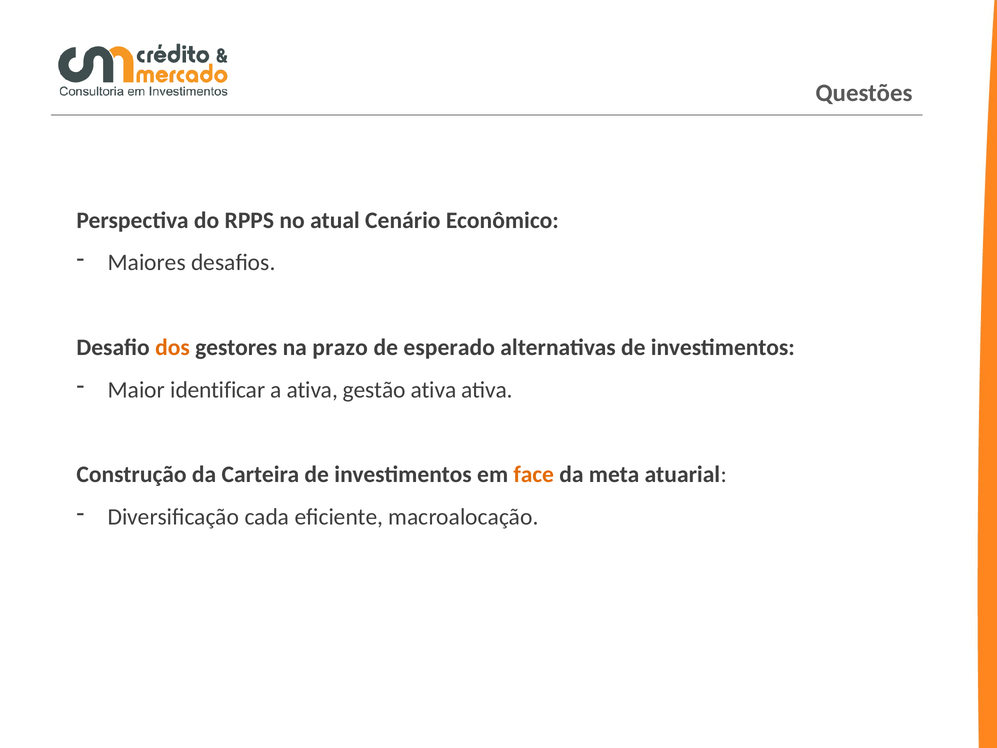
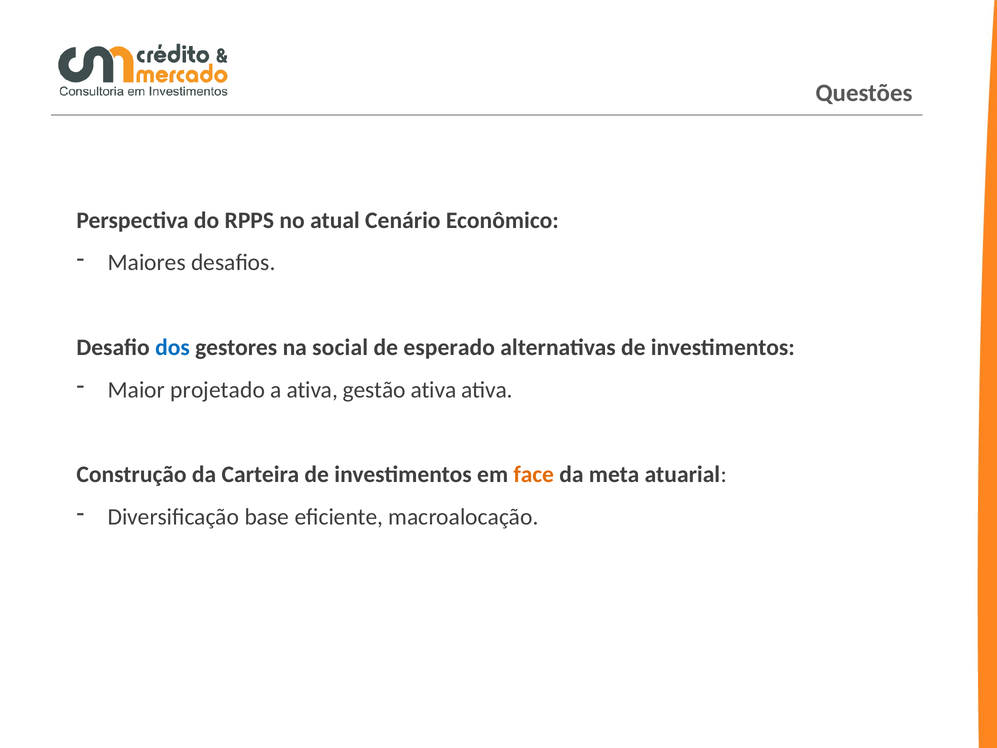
dos colour: orange -> blue (173, 347)
prazo: prazo -> social (340, 347)
identificar: identificar -> projetado (218, 390)
cada: cada -> base (267, 517)
